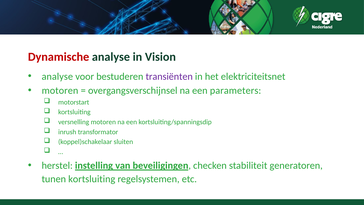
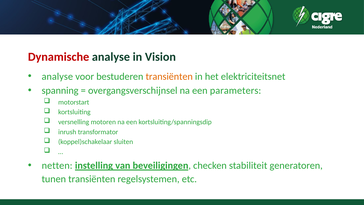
transiënten colour: purple -> orange (169, 76)
motoren: motoren -> spanning (60, 91)
herstel: herstel -> netten (57, 165)
tunen kortsluiting: kortsluiting -> transiënten (92, 179)
